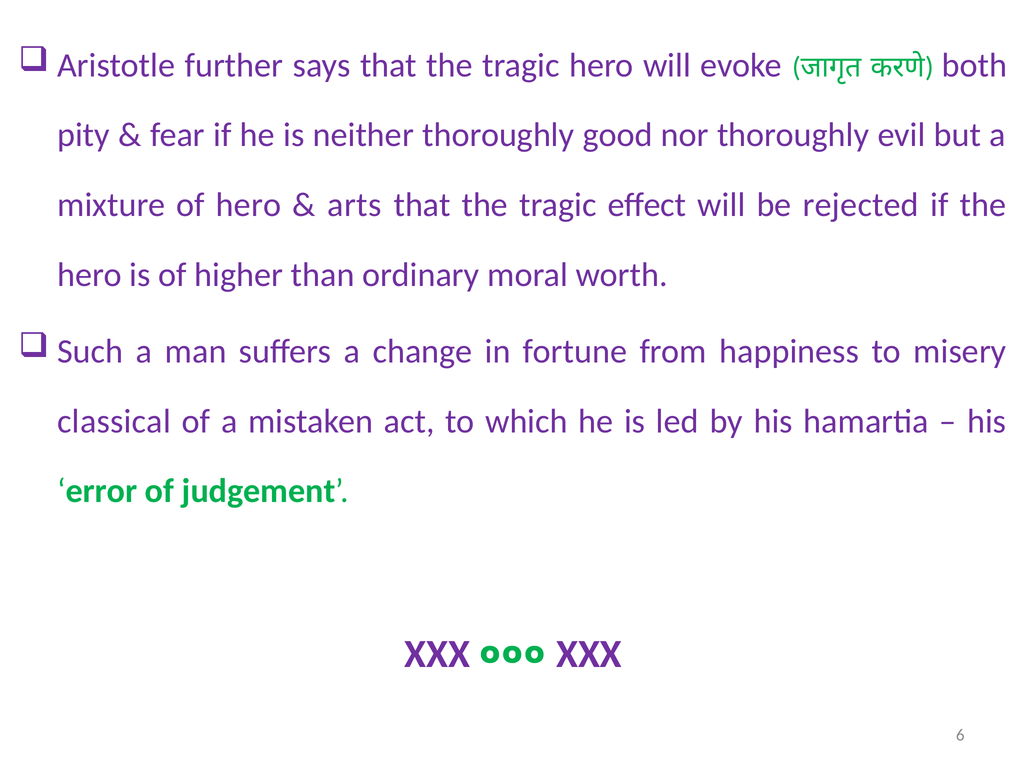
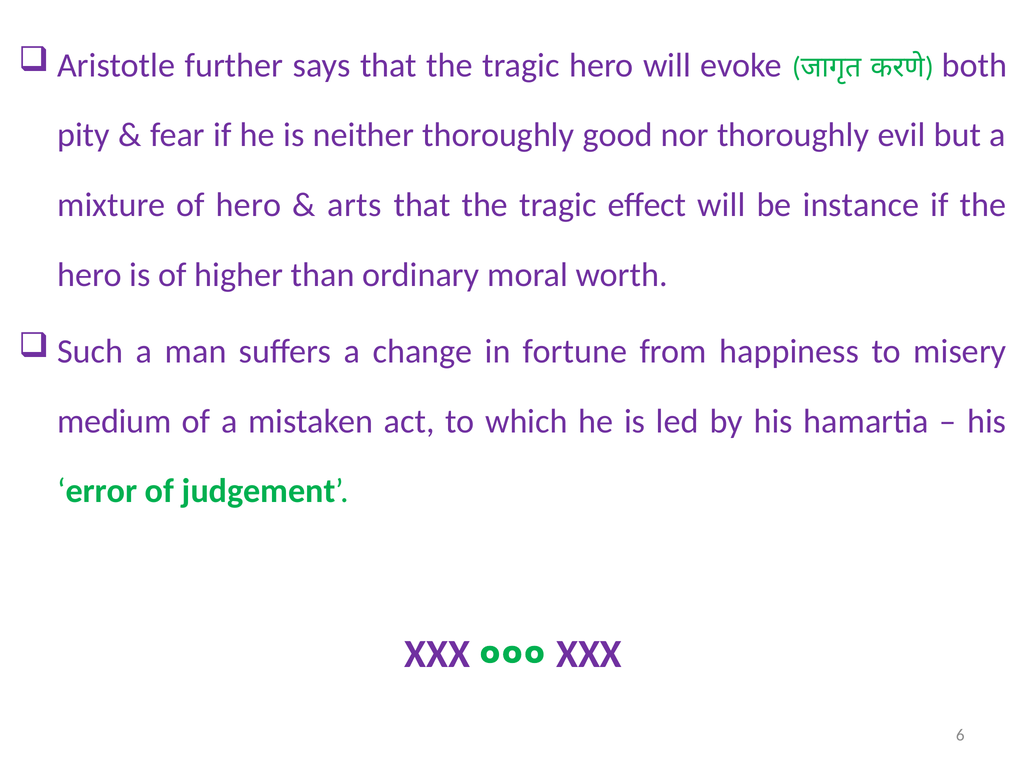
rejected: rejected -> instance (861, 205)
classical: classical -> medium (114, 421)
